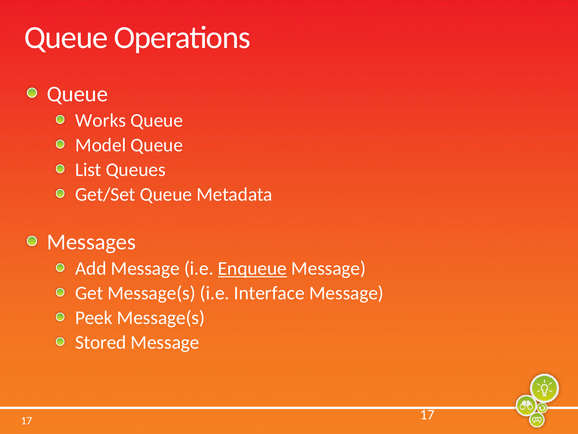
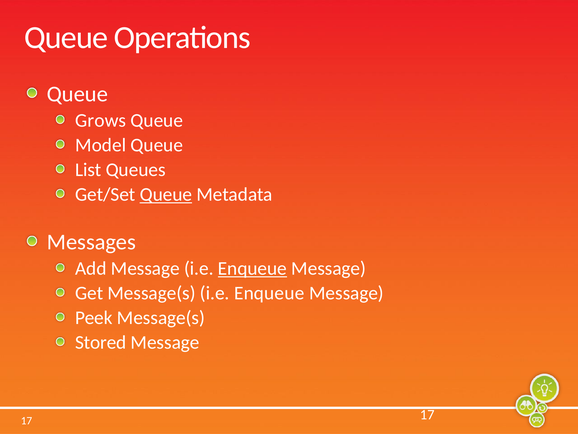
Works: Works -> Grows (101, 120)
Queue underline: none -> present (166, 194)
Message(s i.e Interface: Interface -> Enqueue (269, 293)
